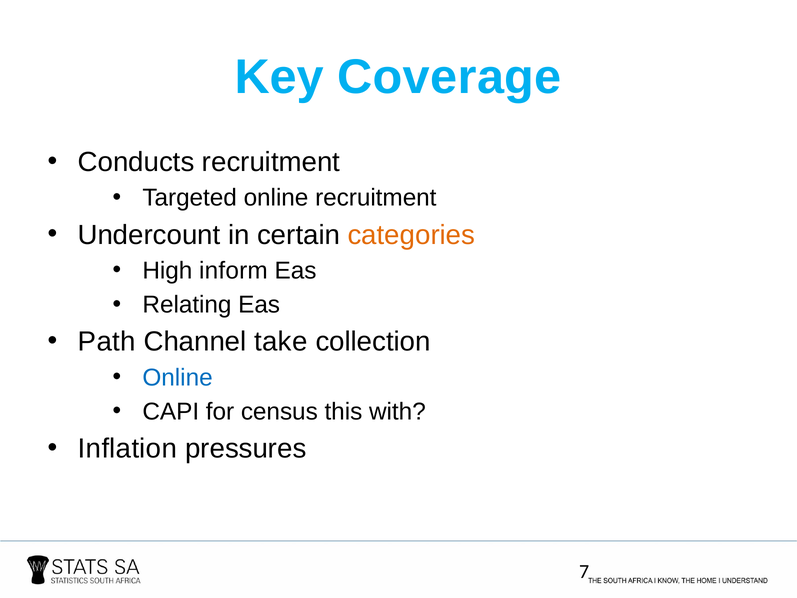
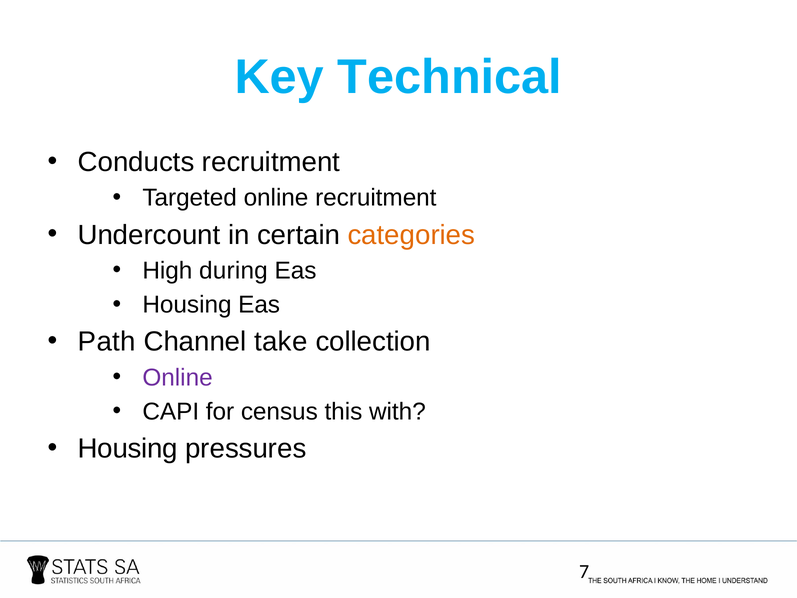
Coverage: Coverage -> Technical (450, 77)
inform: inform -> during (233, 271)
Relating: Relating -> Housing (187, 305)
Online colour: blue -> purple (178, 378)
Inflation: Inflation -> Housing (128, 449)
